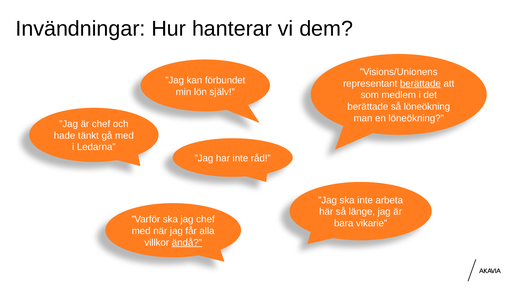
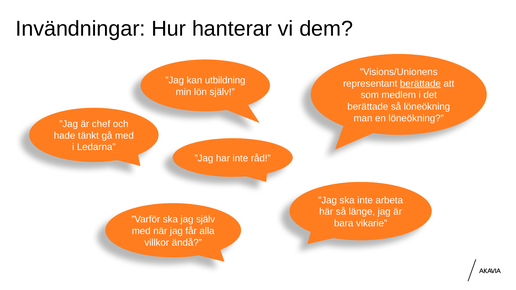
förbundet: förbundet -> utbildning (225, 80)
jag chef: chef -> själv (206, 219)
ändå underline: present -> none (187, 243)
